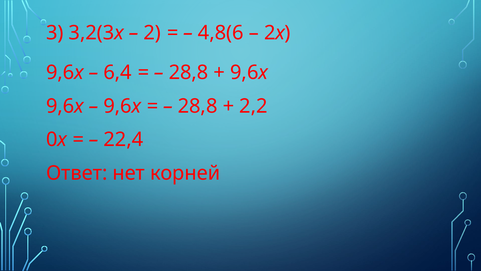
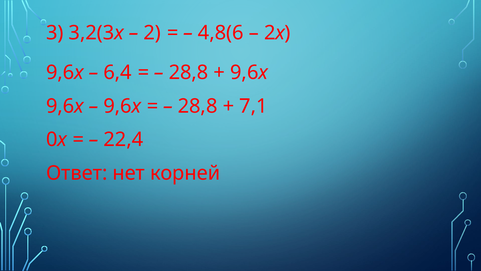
2,2: 2,2 -> 7,1 (253, 106)
